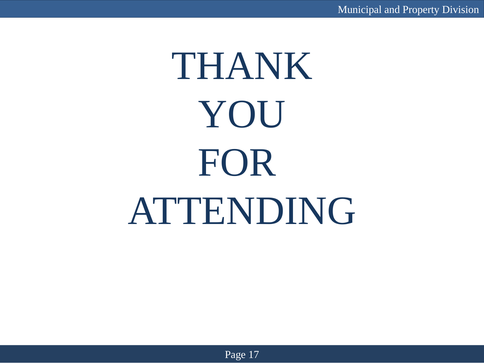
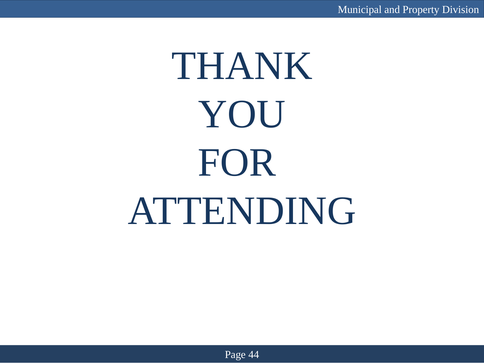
17: 17 -> 44 (254, 355)
